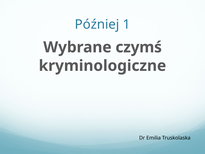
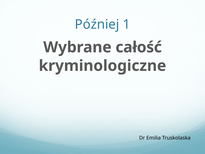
czymś: czymś -> całość (139, 47)
